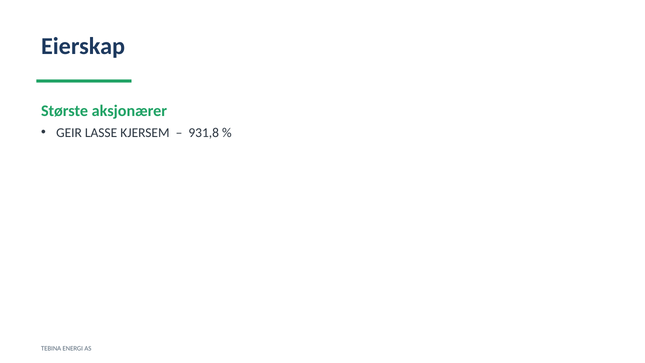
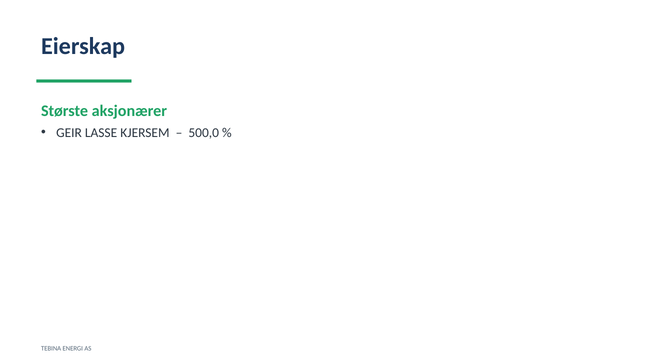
931,8: 931,8 -> 500,0 (204, 133)
